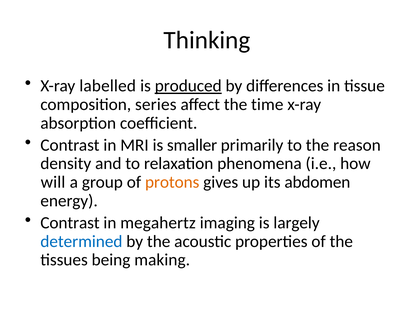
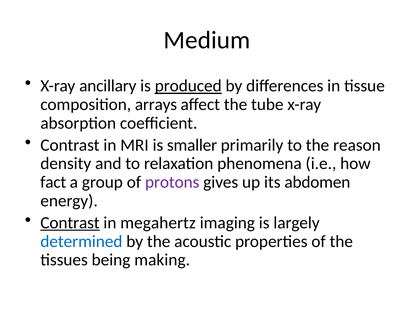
Thinking: Thinking -> Medium (207, 40)
labelled: labelled -> ancillary (108, 86)
series: series -> arrays (156, 105)
time: time -> tube (267, 105)
will: will -> fact (53, 183)
protons colour: orange -> purple (172, 183)
Contrast underline: none -> present (70, 223)
